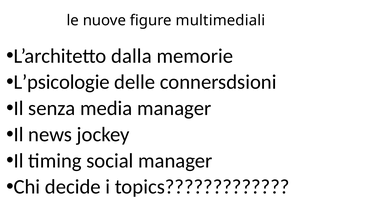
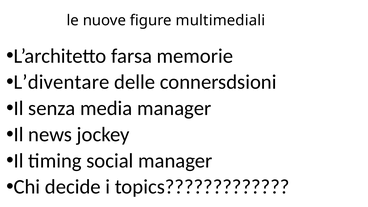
dalla: dalla -> farsa (132, 56)
L’psicologie: L’psicologie -> L’diventare (62, 82)
